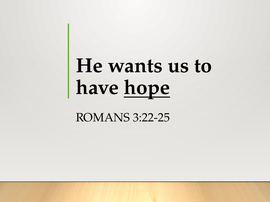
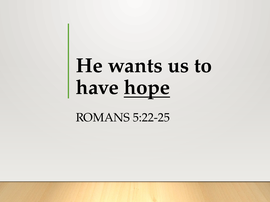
3:22-25: 3:22-25 -> 5:22-25 (151, 118)
